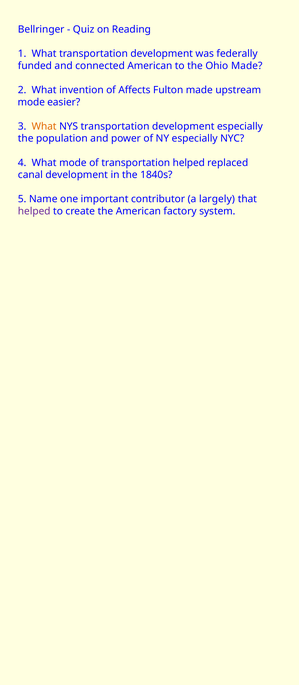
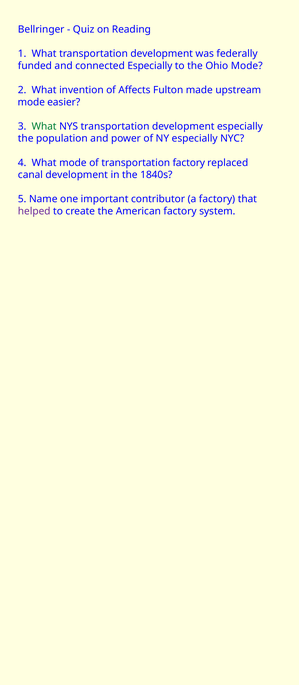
connected American: American -> Especially (150, 66)
Ohio Made: Made -> Mode (247, 66)
What colour: orange -> green (44, 126)
transportation helped: helped -> factory (189, 163)
a largely: largely -> factory (217, 199)
